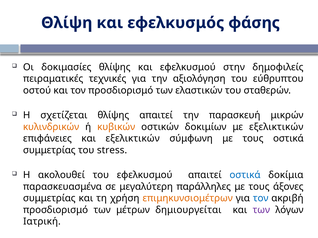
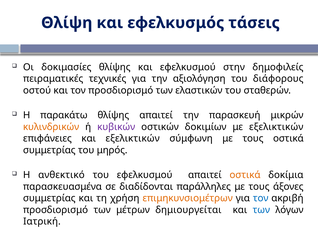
φάσης: φάσης -> τάσεις (254, 23)
εύθρυπτου: εύθρυπτου -> διάφορους (278, 79)
σχετίζεται: σχετίζεται -> παρακάτω (64, 115)
κυβικών colour: orange -> purple (116, 127)
stress: stress -> μηρός (112, 150)
ακολουθεί: ακολουθεί -> ανθεκτικό (61, 175)
οστικά colour: blue -> orange (245, 175)
μεγαλύτερη: μεγαλύτερη -> διαδίδονται (146, 187)
των colour: purple -> blue (261, 210)
